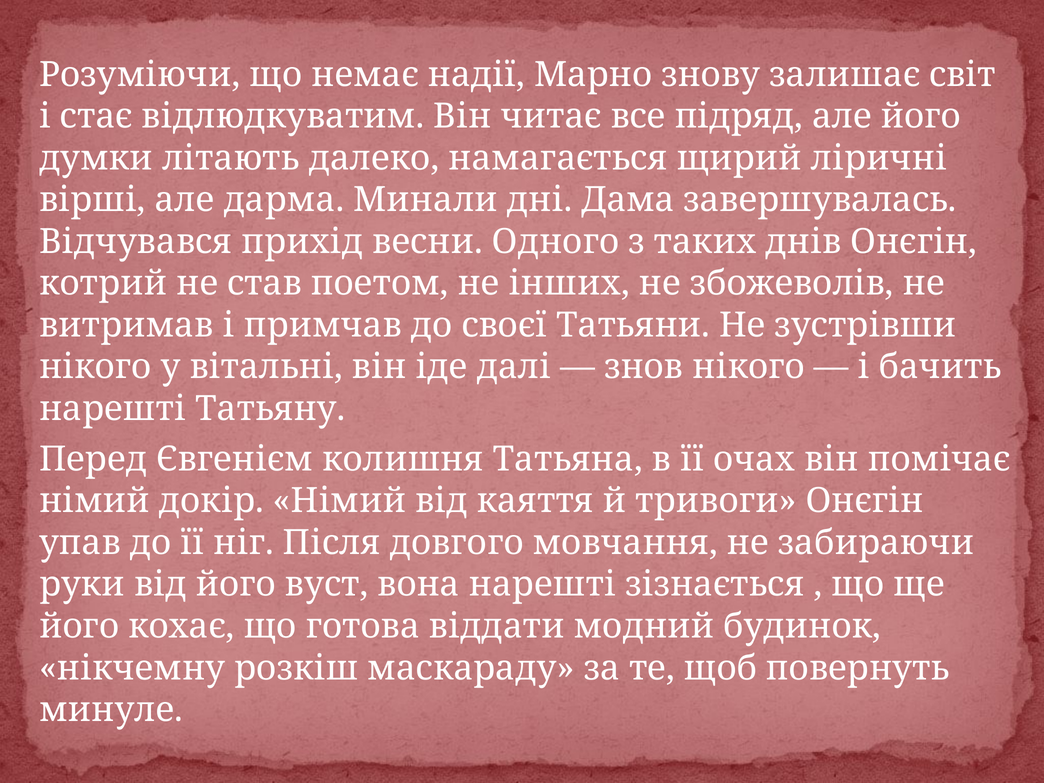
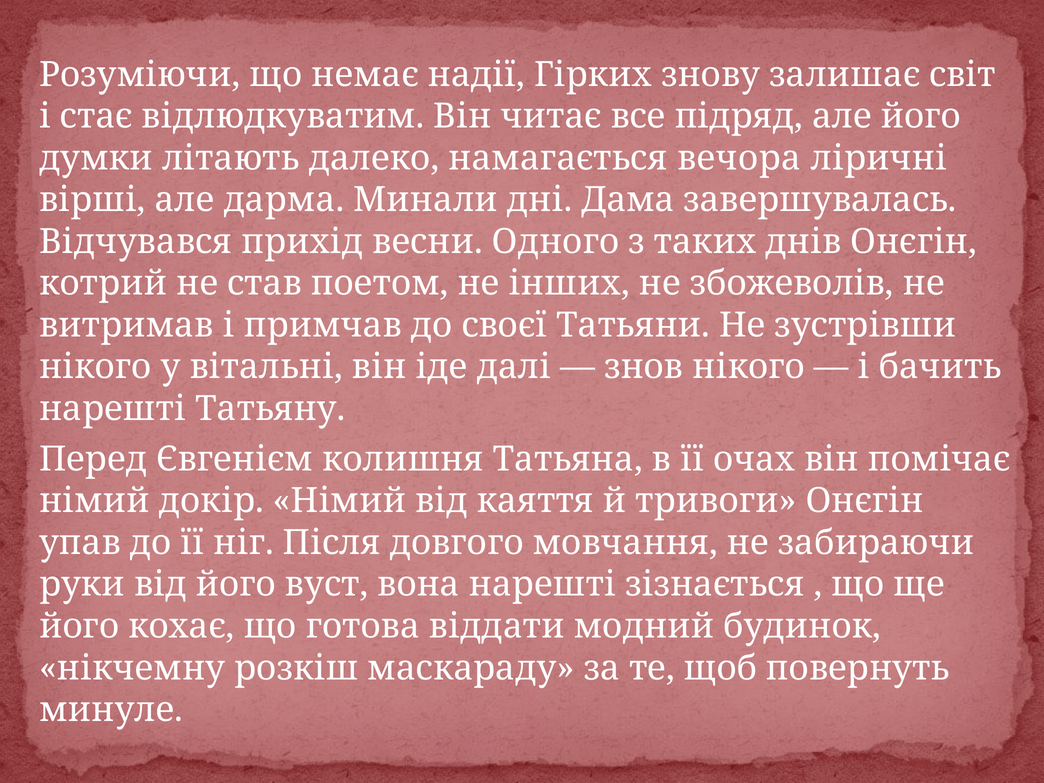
Марно: Марно -> Гірких (593, 75)
щирий: щирий -> вечора (739, 158)
